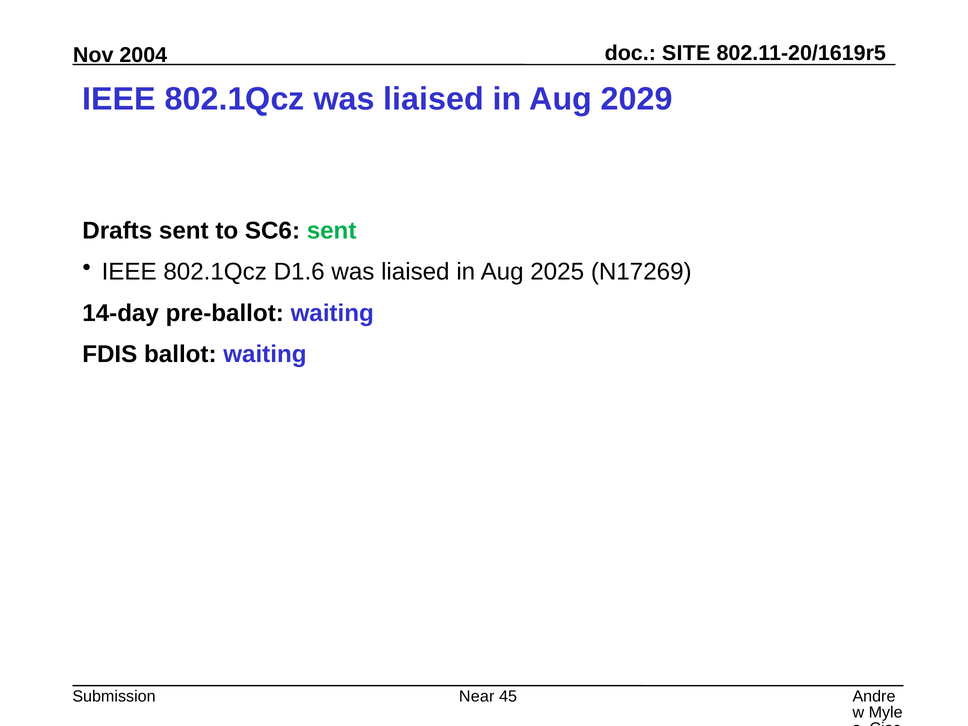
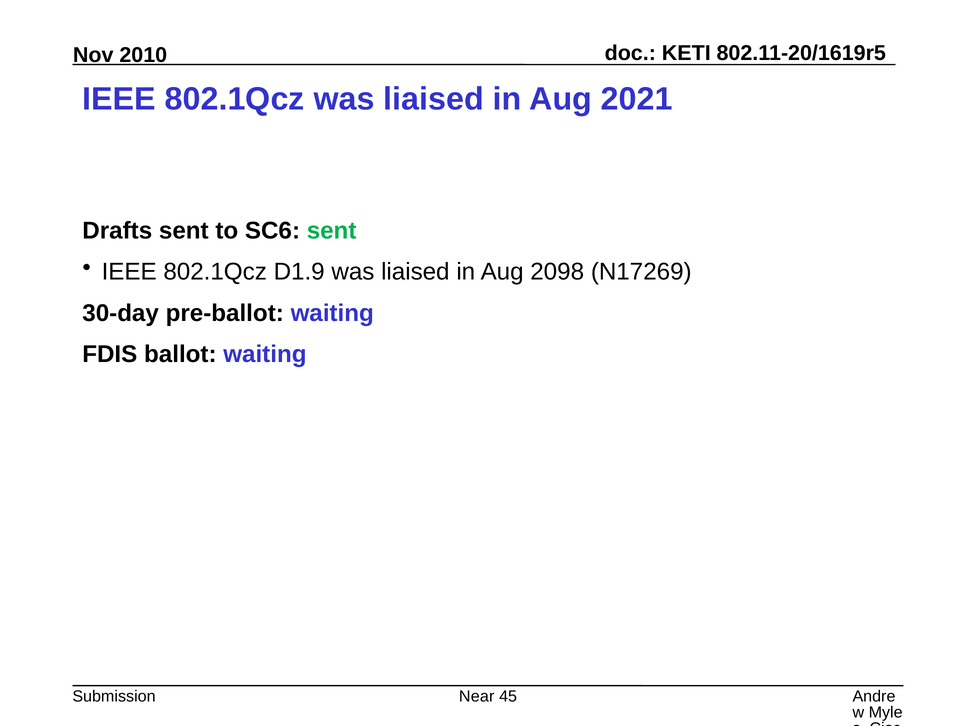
SITE: SITE -> KETI (686, 53)
2004: 2004 -> 2010 (143, 55)
2029: 2029 -> 2021 (637, 99)
D1.6: D1.6 -> D1.9 (299, 272)
2025: 2025 -> 2098 (557, 272)
14-day: 14-day -> 30-day (121, 313)
